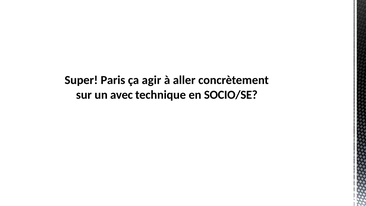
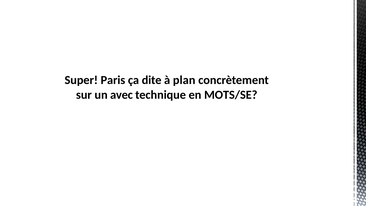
agir: agir -> dite (152, 80)
aller: aller -> plan (184, 80)
SOCIO/SE: SOCIO/SE -> MOTS/SE (231, 95)
